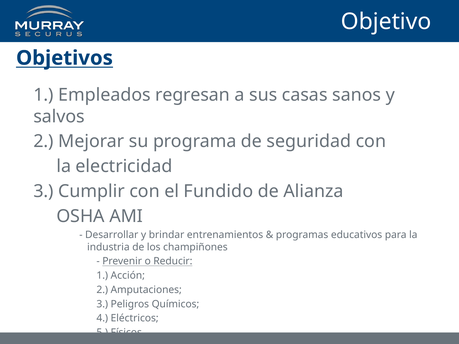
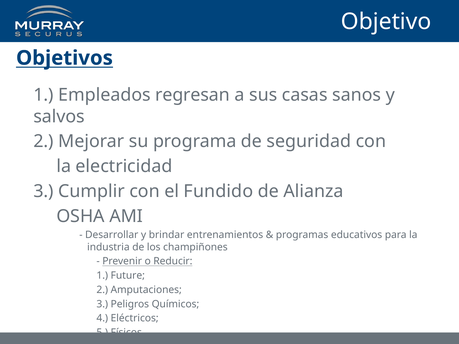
Acción: Acción -> Future (128, 276)
